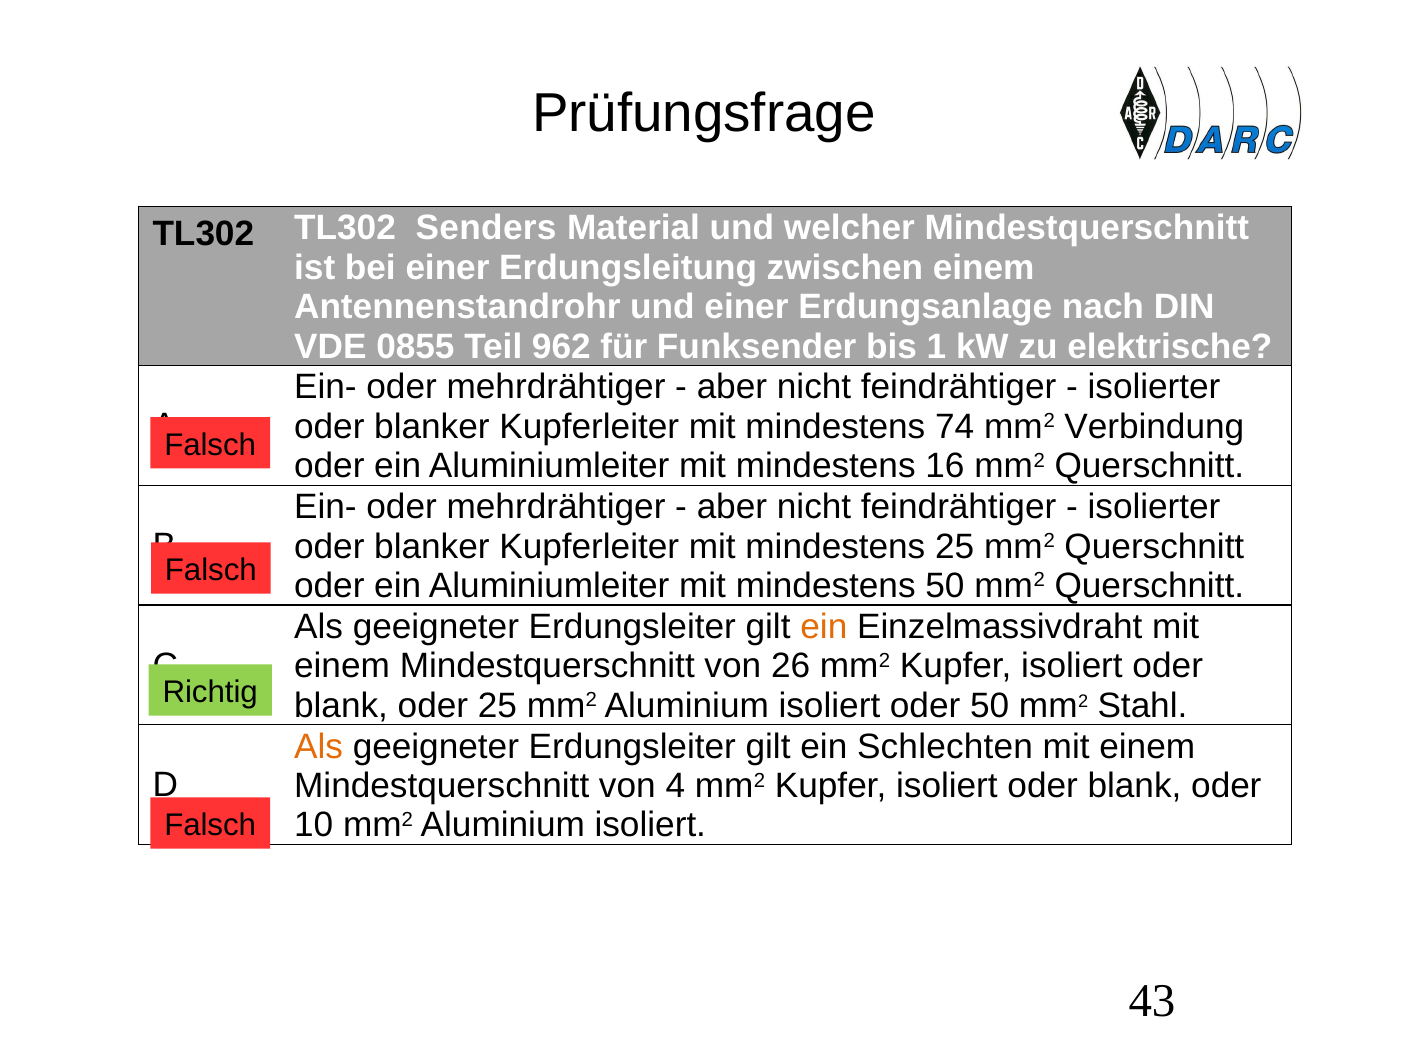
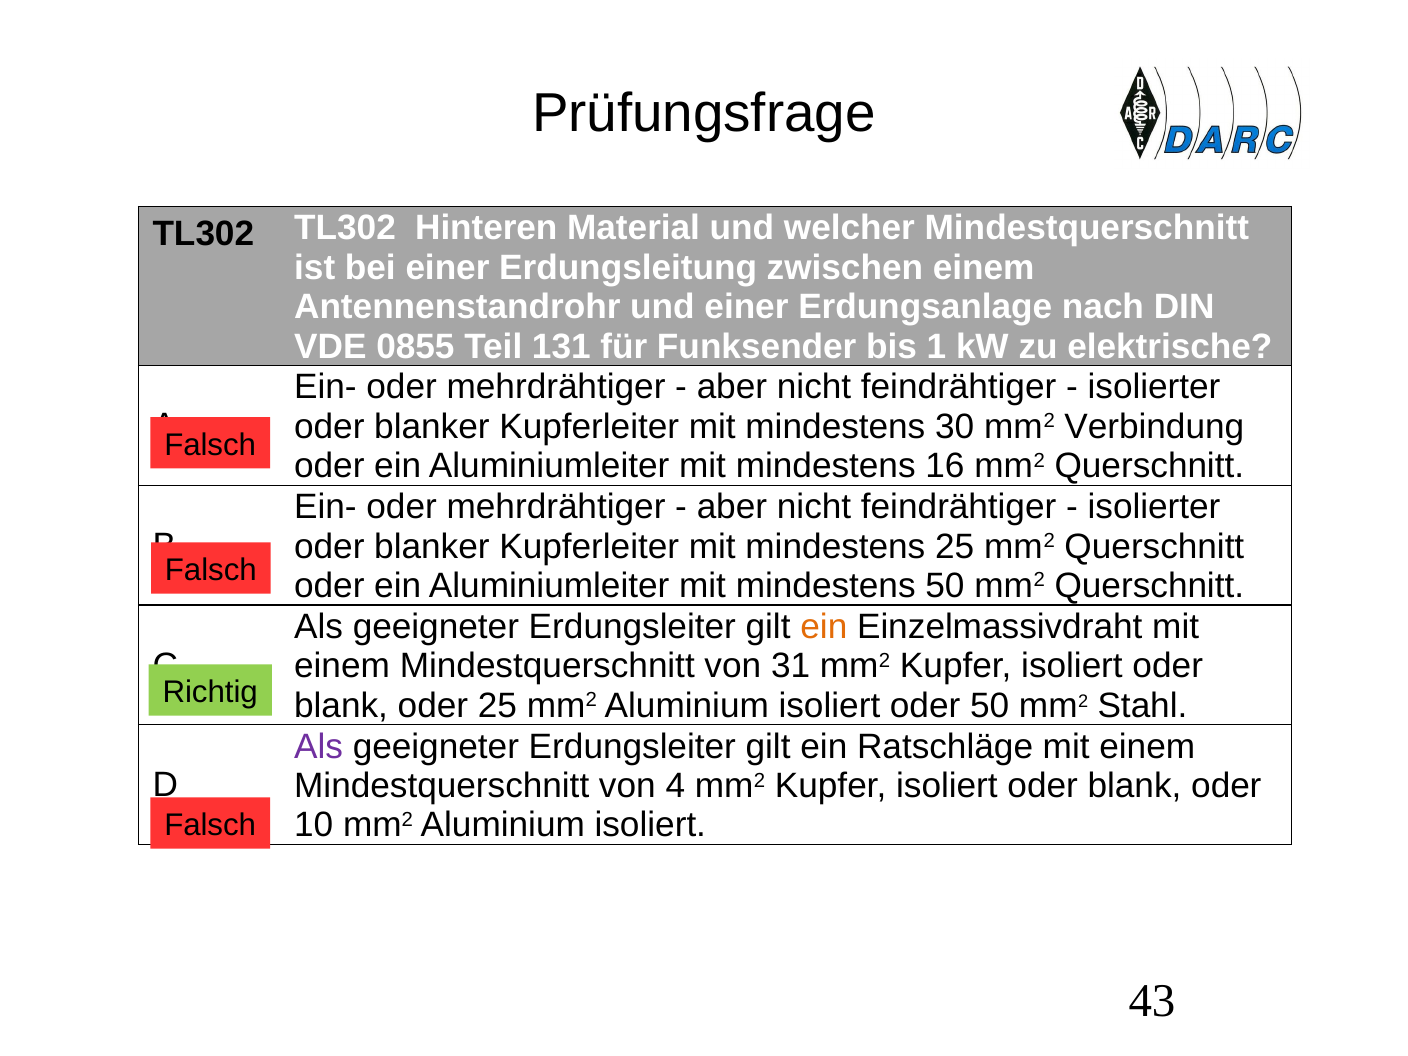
Senders: Senders -> Hinteren (486, 228)
962: 962 -> 131 (561, 346)
74: 74 -> 30 (955, 427)
26: 26 -> 31 (791, 666)
Als colour: orange -> purple (319, 747)
Schlechten: Schlechten -> Ratschläge (945, 747)
